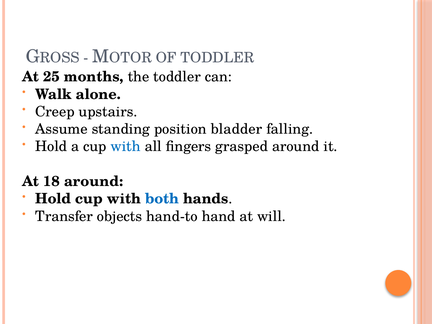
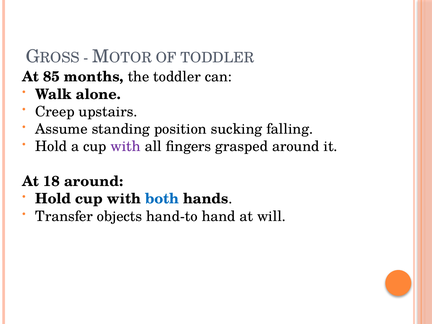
25: 25 -> 85 (52, 77)
bladder: bladder -> sucking (237, 129)
with colour: blue -> purple (126, 147)
